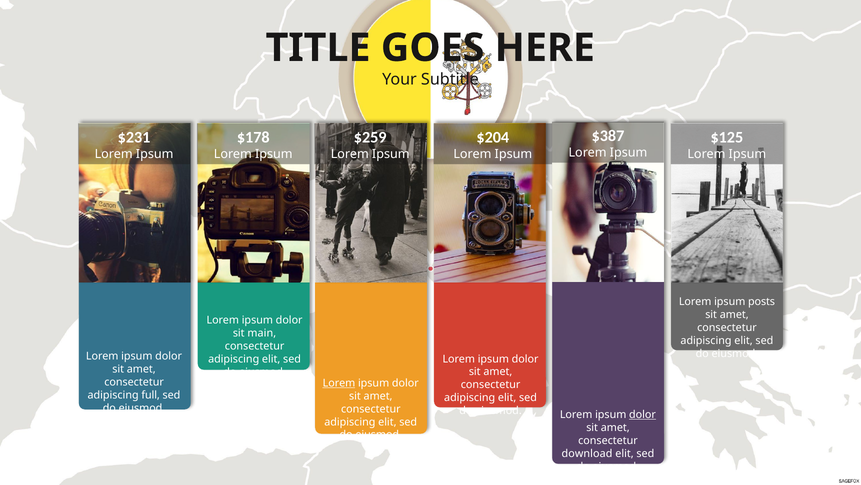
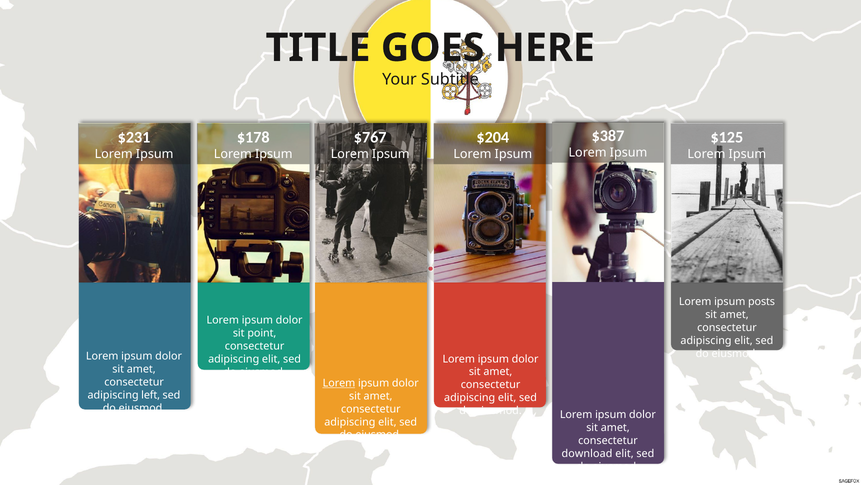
$259: $259 -> $767 (370, 137)
main: main -> point (262, 333)
full: full -> left (151, 395)
dolor underline: present -> none (642, 414)
